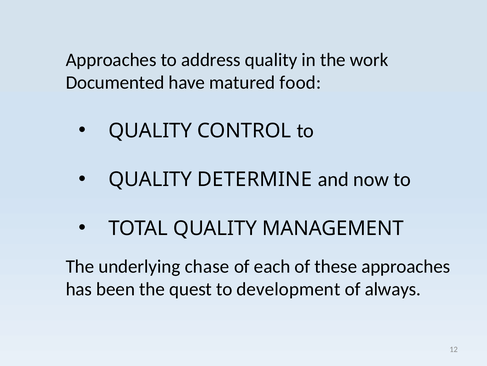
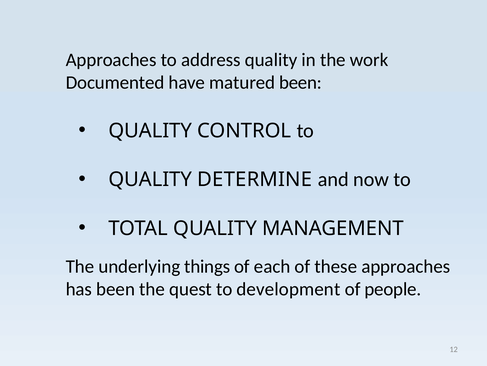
matured food: food -> been (301, 82)
chase: chase -> things (207, 266)
always: always -> people (393, 289)
